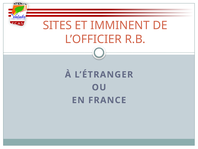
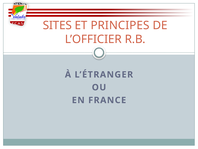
IMMINENT: IMMINENT -> PRINCIPES (120, 25)
